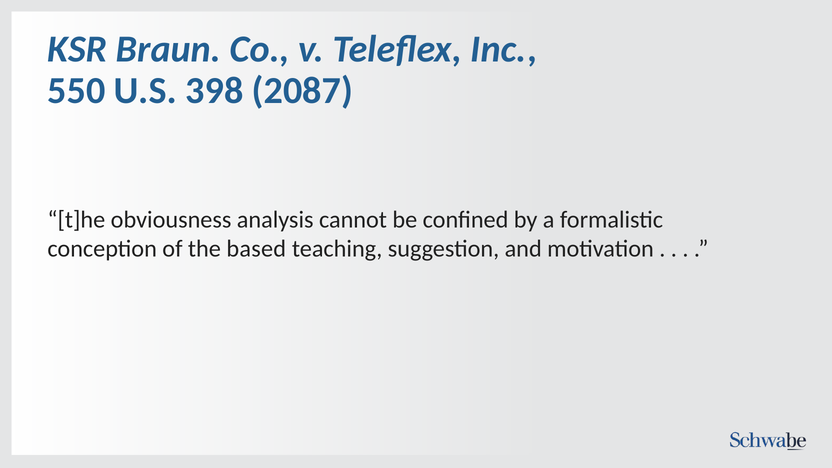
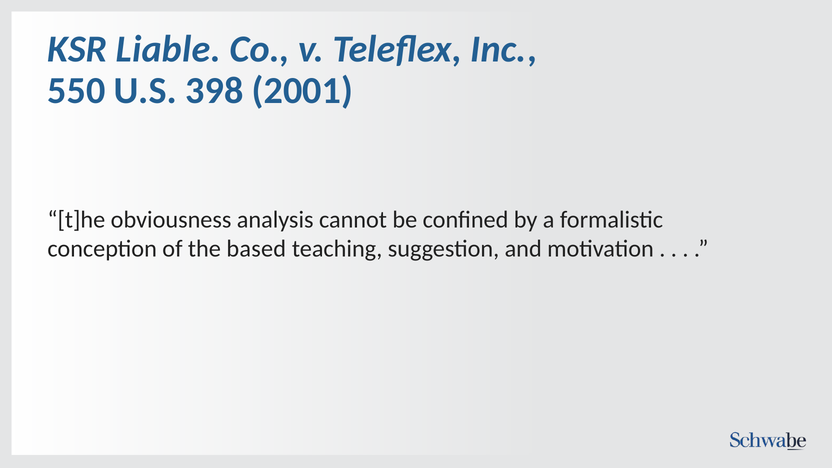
Braun: Braun -> Liable (168, 49)
2087: 2087 -> 2001 (302, 90)
